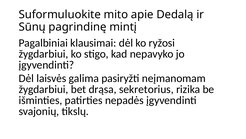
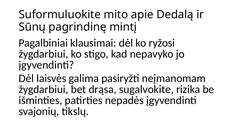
sekretorius: sekretorius -> sugalvokite (146, 89)
